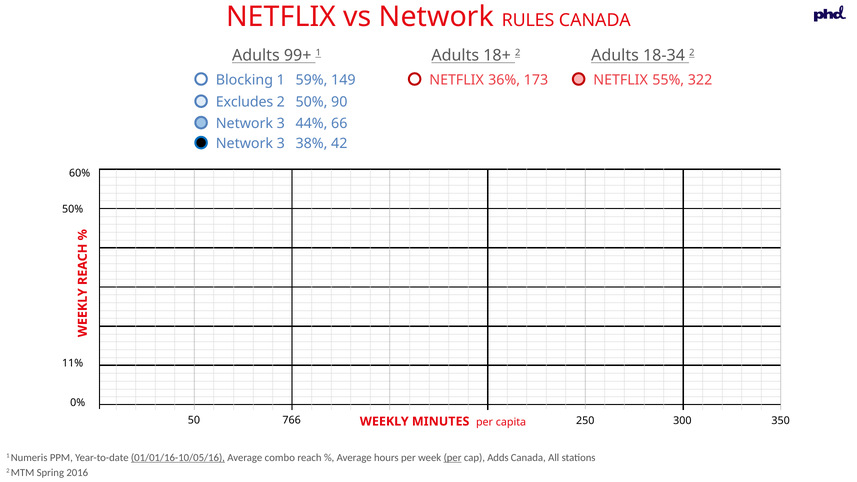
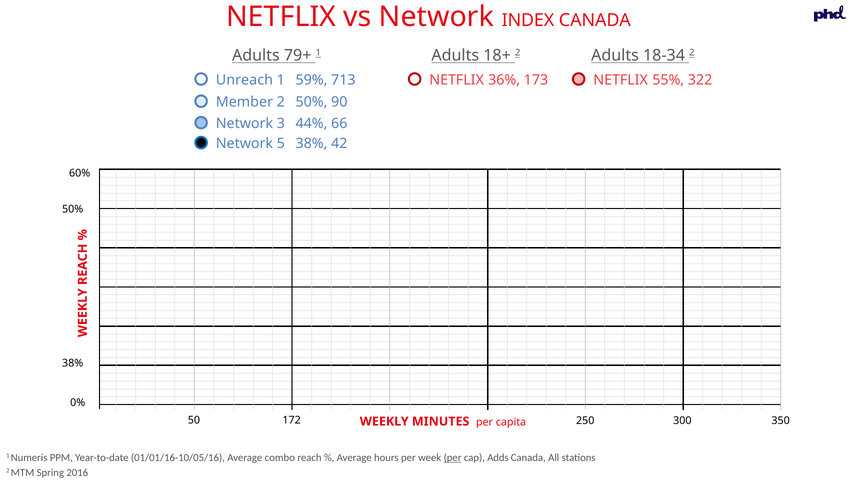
RULES: RULES -> INDEX (528, 20)
99+: 99+ -> 79+ (298, 56)
Blocking: Blocking -> Unreach (244, 80)
149: 149 -> 713 (343, 80)
Excludes: Excludes -> Member (244, 102)
3: 3 -> 5 (281, 143)
11%: 11% -> 38% (73, 363)
766: 766 -> 172 (292, 420)
01/01/16-10/05/16 underline: present -> none (178, 458)
